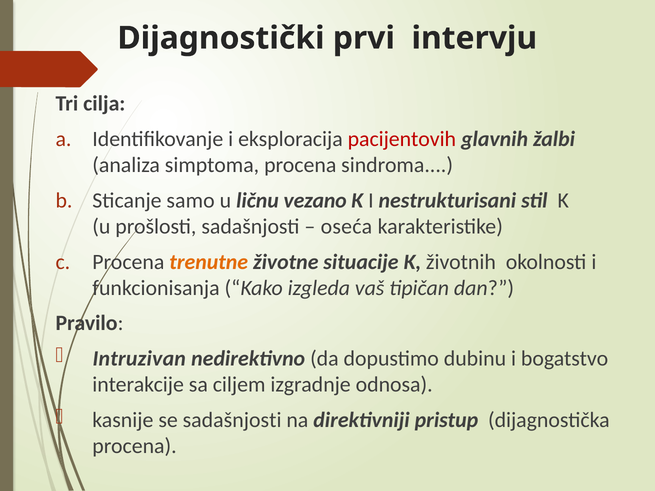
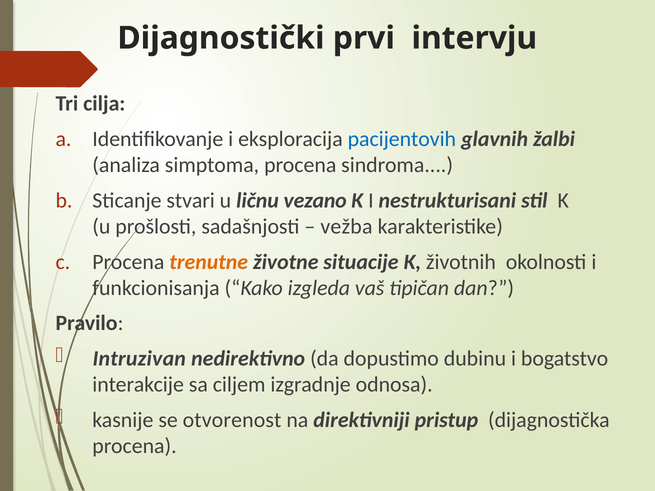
pacijentovih colour: red -> blue (402, 139)
samo: samo -> stvari (191, 200)
oseća: oseća -> vežba (346, 227)
se sadašnjosti: sadašnjosti -> otvorenost (232, 420)
